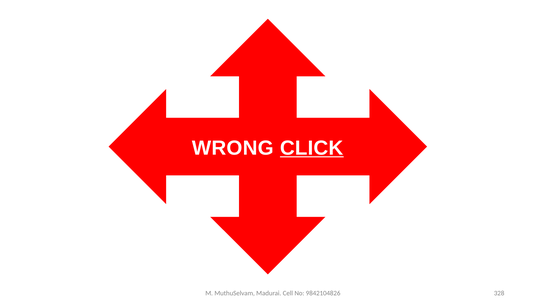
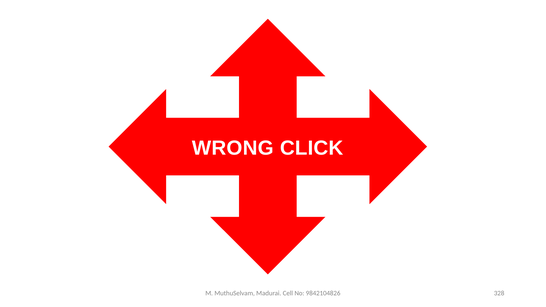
CLICK underline: present -> none (312, 148)
